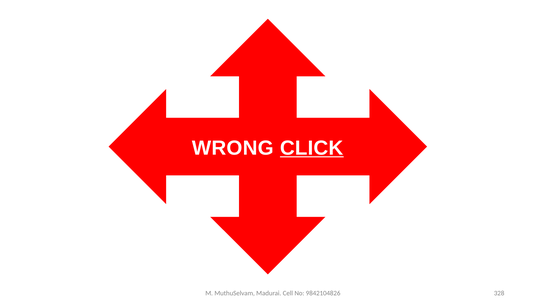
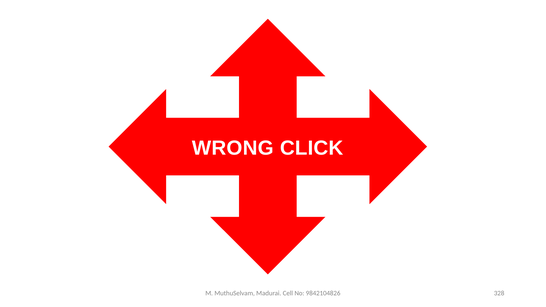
CLICK underline: present -> none (312, 148)
